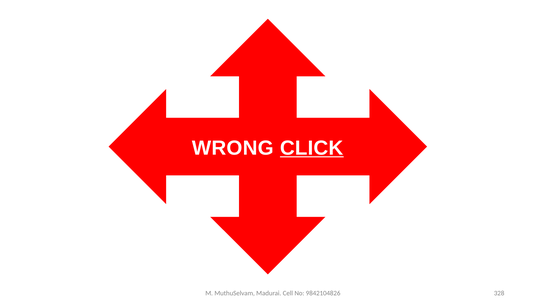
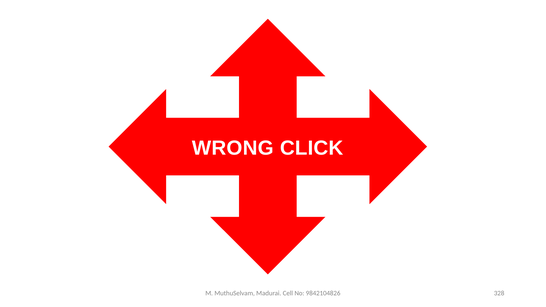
CLICK underline: present -> none (312, 148)
